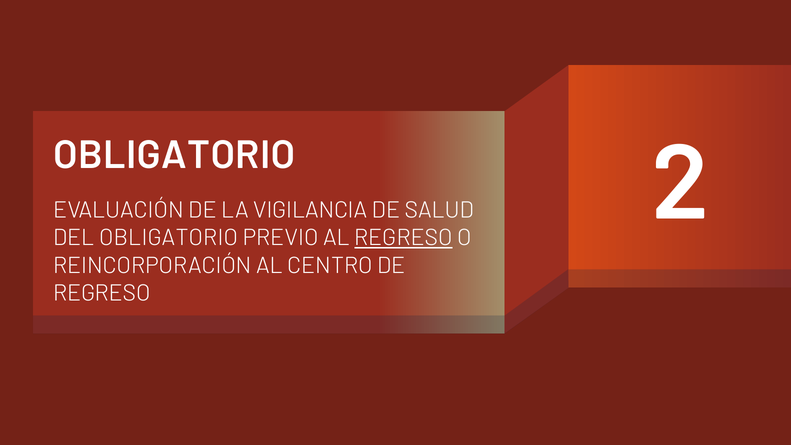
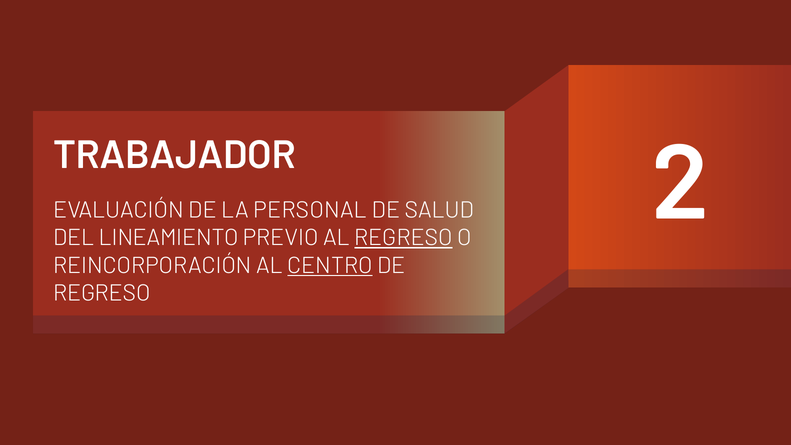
OBLIGATORIO: OBLIGATORIO -> TRABAJADOR (175, 155)
VIGILANCIA: VIGILANCIA -> PERSONAL (310, 210)
DEL OBLIGATORIO: OBLIGATORIO -> LINEAMIENTO (169, 238)
CENTRO underline: none -> present (330, 266)
